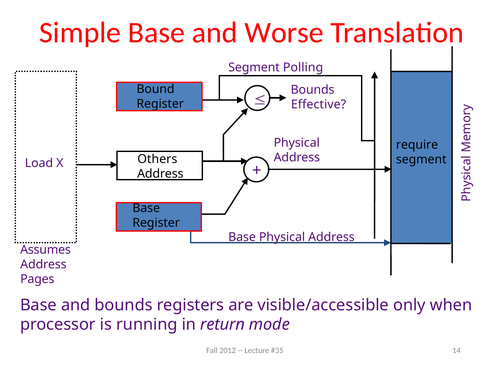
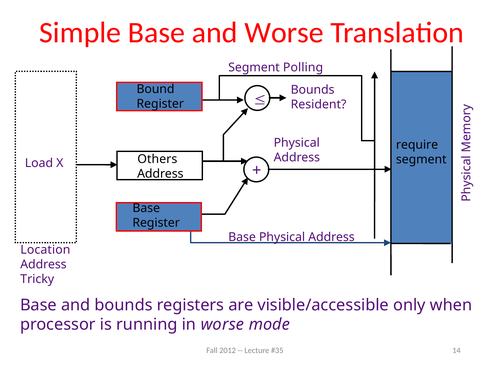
Effective: Effective -> Resident (319, 105)
Assumes: Assumes -> Location (45, 250)
Pages: Pages -> Tricky (37, 279)
in return: return -> worse (222, 325)
